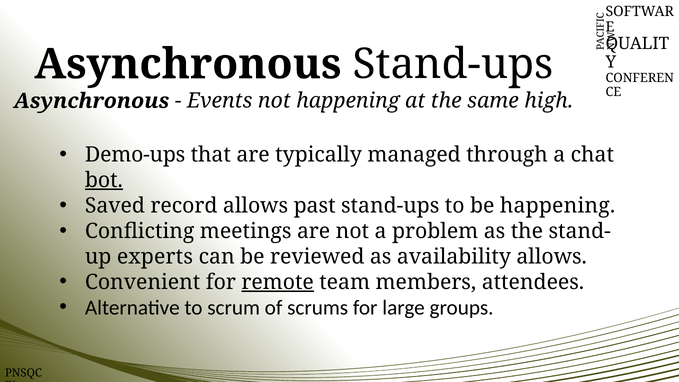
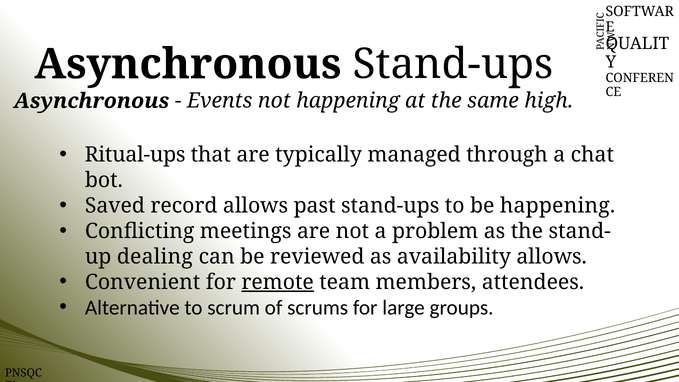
Demo-ups: Demo-ups -> Ritual-ups (135, 155)
bot underline: present -> none (104, 180)
experts: experts -> dealing (155, 257)
